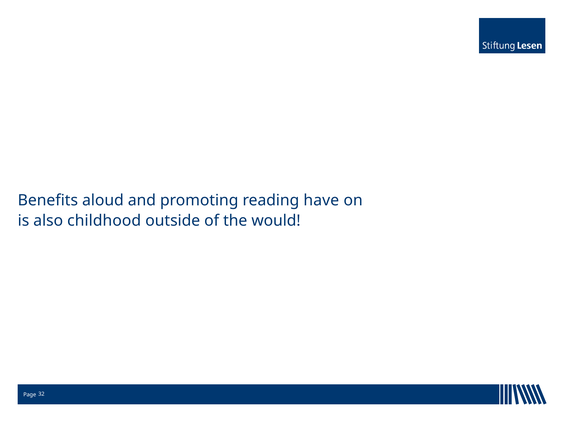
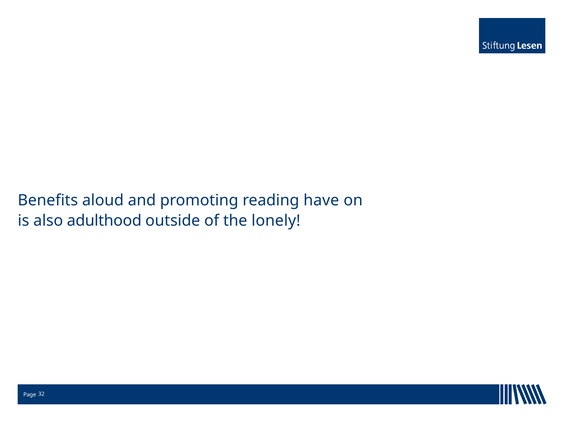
childhood: childhood -> adulthood (104, 221)
would: would -> lonely (276, 221)
